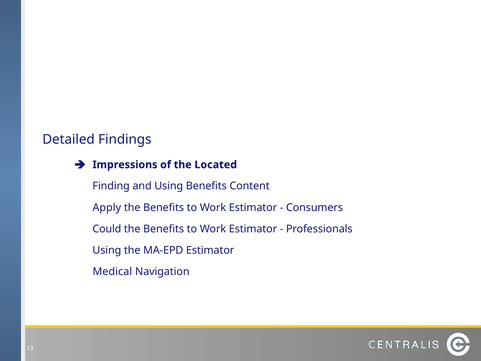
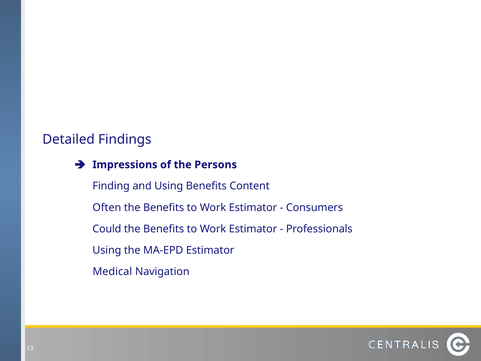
Located: Located -> Persons (216, 165)
Apply: Apply -> Often (107, 207)
